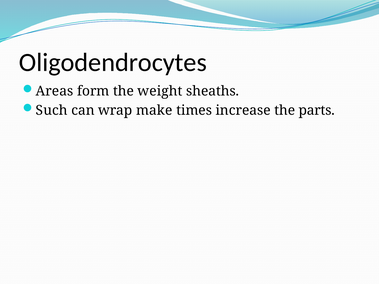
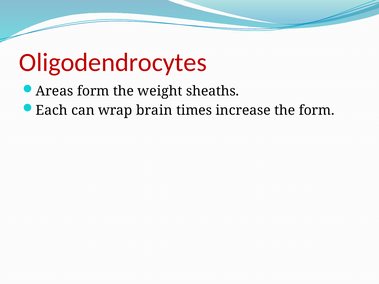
Oligodendrocytes colour: black -> red (113, 63)
Such: Such -> Each (52, 110)
make: make -> brain (154, 110)
the parts: parts -> form (317, 110)
